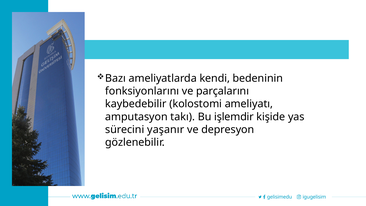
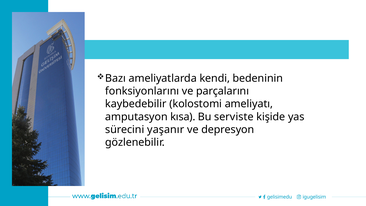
takı: takı -> kısa (183, 117)
işlemdir: işlemdir -> serviste (234, 117)
